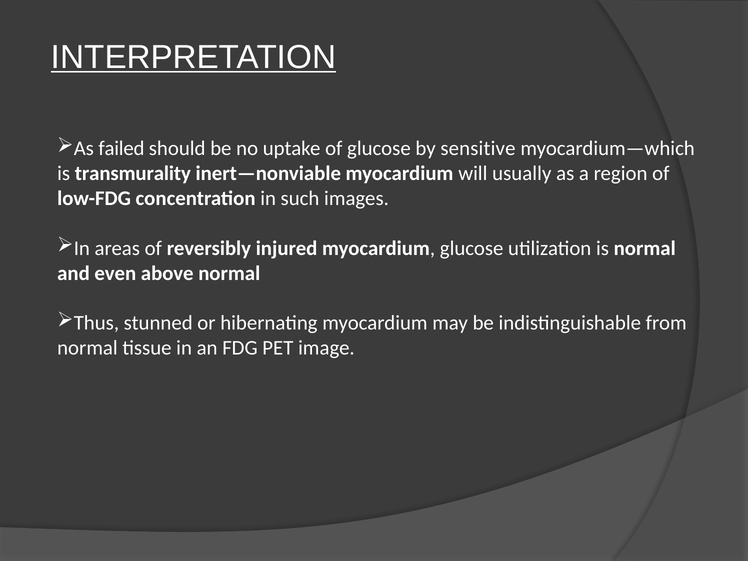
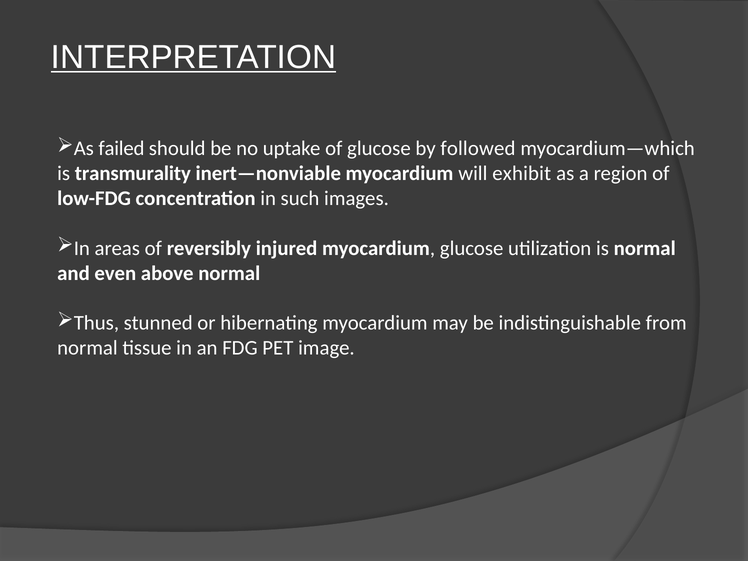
sensitive: sensitive -> followed (478, 149)
usually: usually -> exhibit (522, 173)
